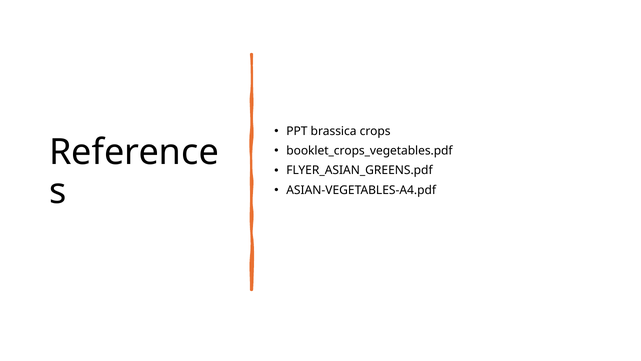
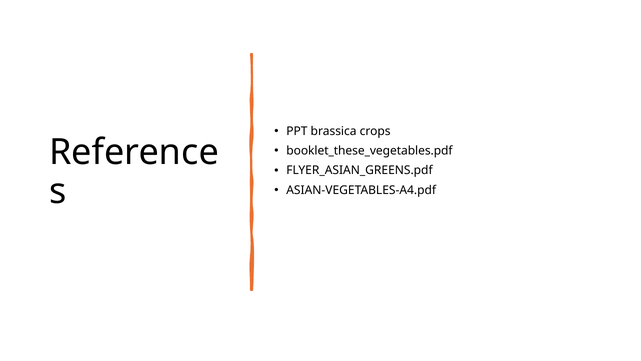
booklet_crops_vegetables.pdf: booklet_crops_vegetables.pdf -> booklet_these_vegetables.pdf (369, 151)
